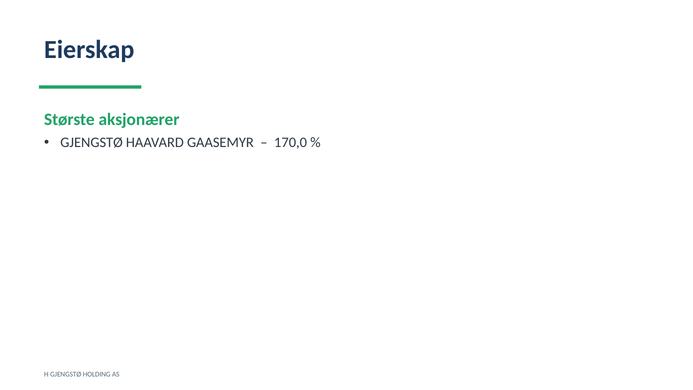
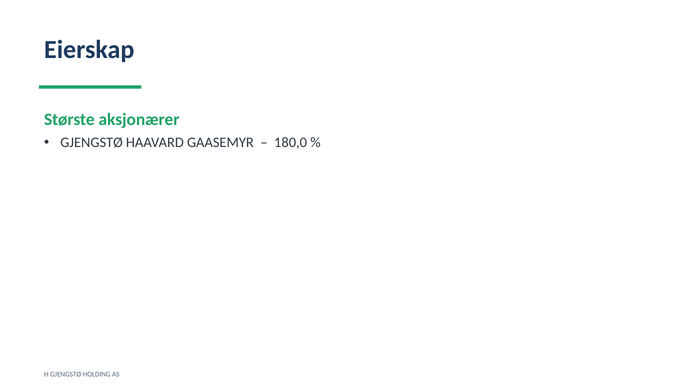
170,0: 170,0 -> 180,0 (291, 143)
